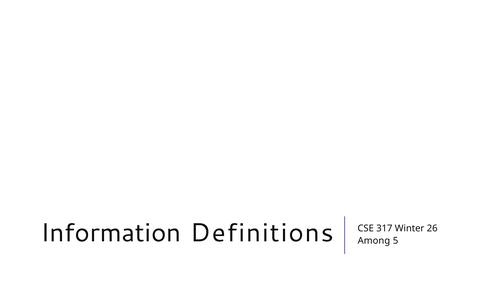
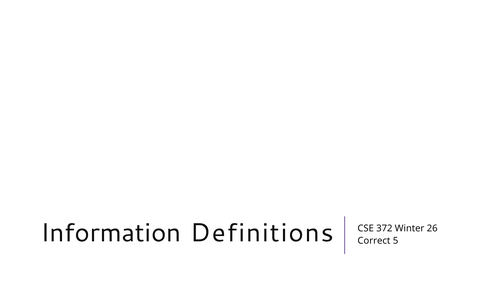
317: 317 -> 372 (384, 228)
Among: Among -> Correct (374, 241)
